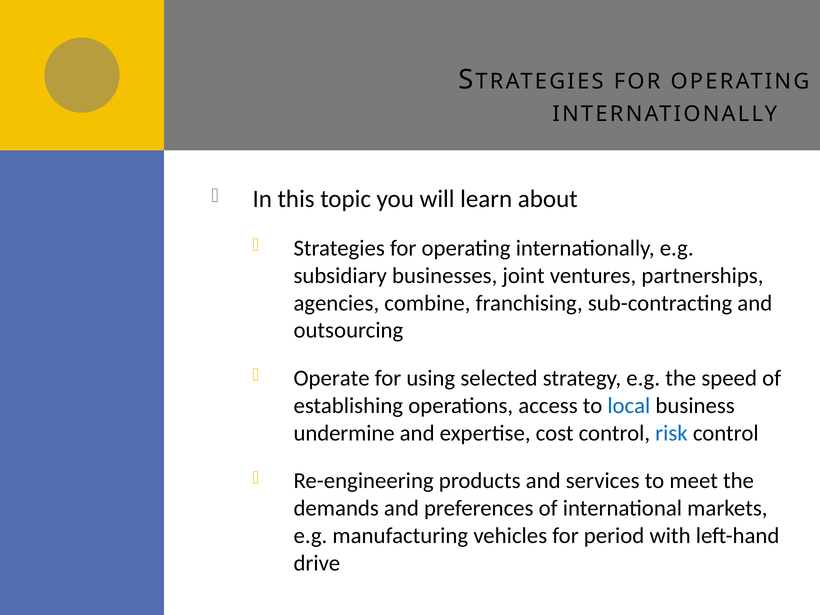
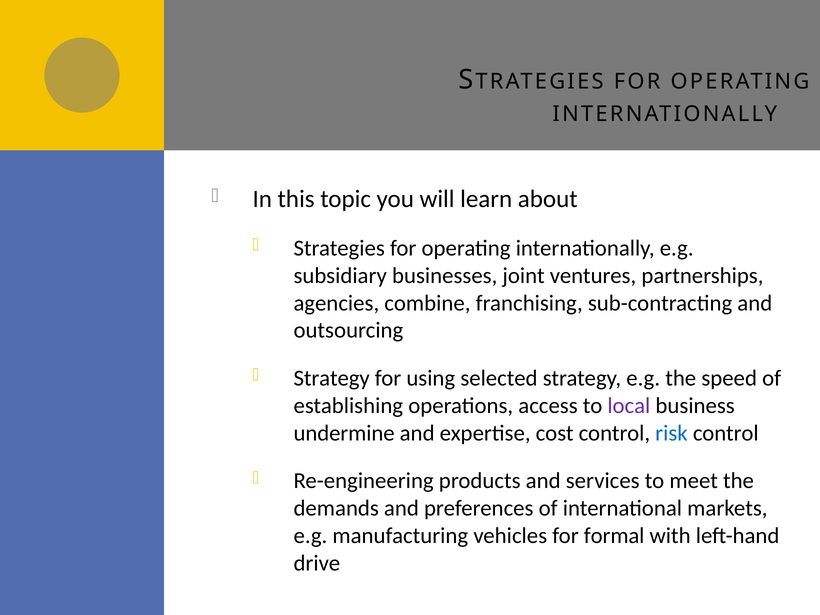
Operate: Operate -> Strategy (332, 378)
local colour: blue -> purple (629, 406)
period: period -> formal (614, 536)
